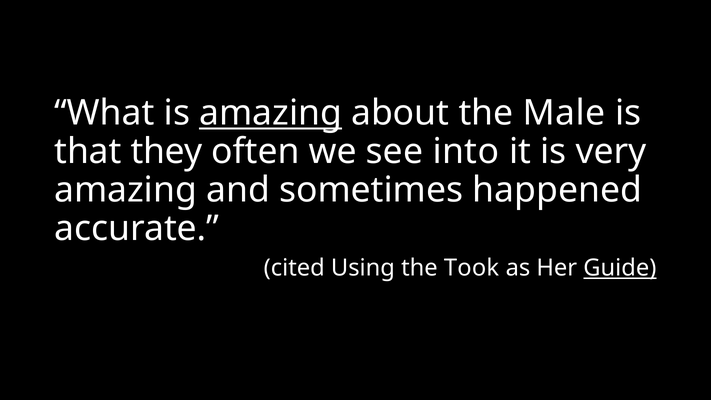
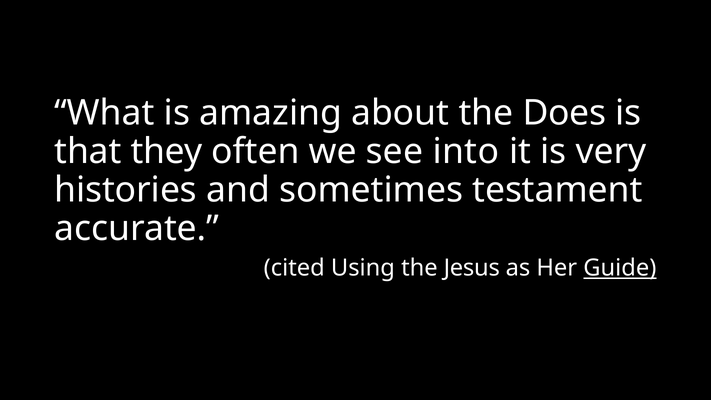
amazing underline: present -> none (271, 113)
Male: Male -> Does (564, 113)
amazing: amazing -> histories (126, 190)
happened: happened -> testament (557, 190)
Took: Took -> Jesus (472, 268)
